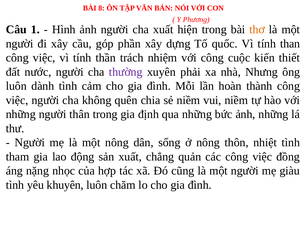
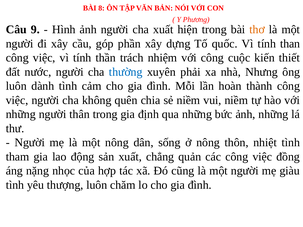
1: 1 -> 9 (35, 30)
thường colour: purple -> blue (126, 72)
khuyên: khuyên -> thượng (65, 185)
